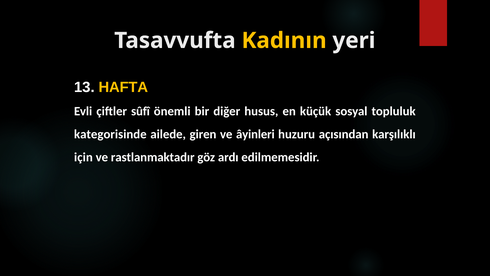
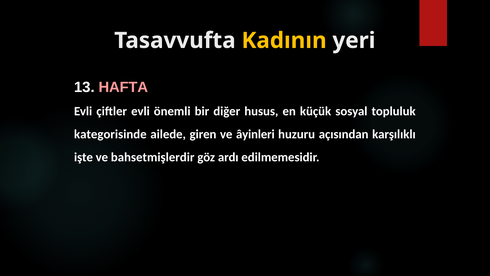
HAFTA colour: yellow -> pink (123, 87)
çiftler sûfî: sûfî -> evli (140, 111)
için: için -> işte (83, 157)
rastlanmaktadır: rastlanmaktadır -> bahsetmişlerdir (153, 157)
